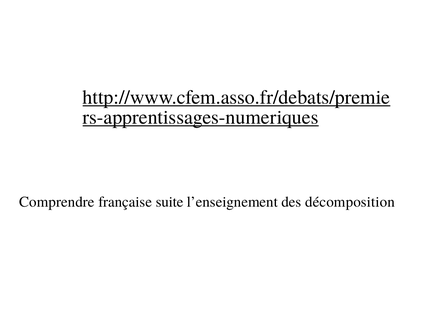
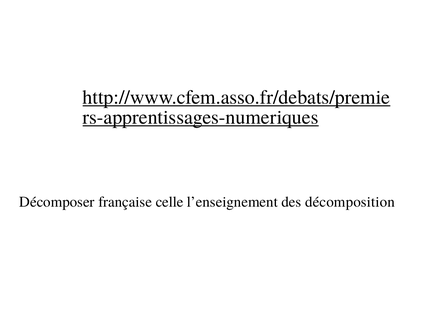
Comprendre: Comprendre -> Décomposer (57, 202)
suite: suite -> celle (170, 202)
